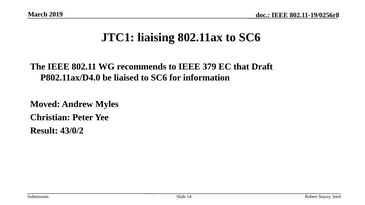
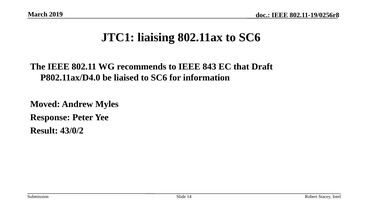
379: 379 -> 843 (209, 67)
Christian: Christian -> Response (50, 117)
